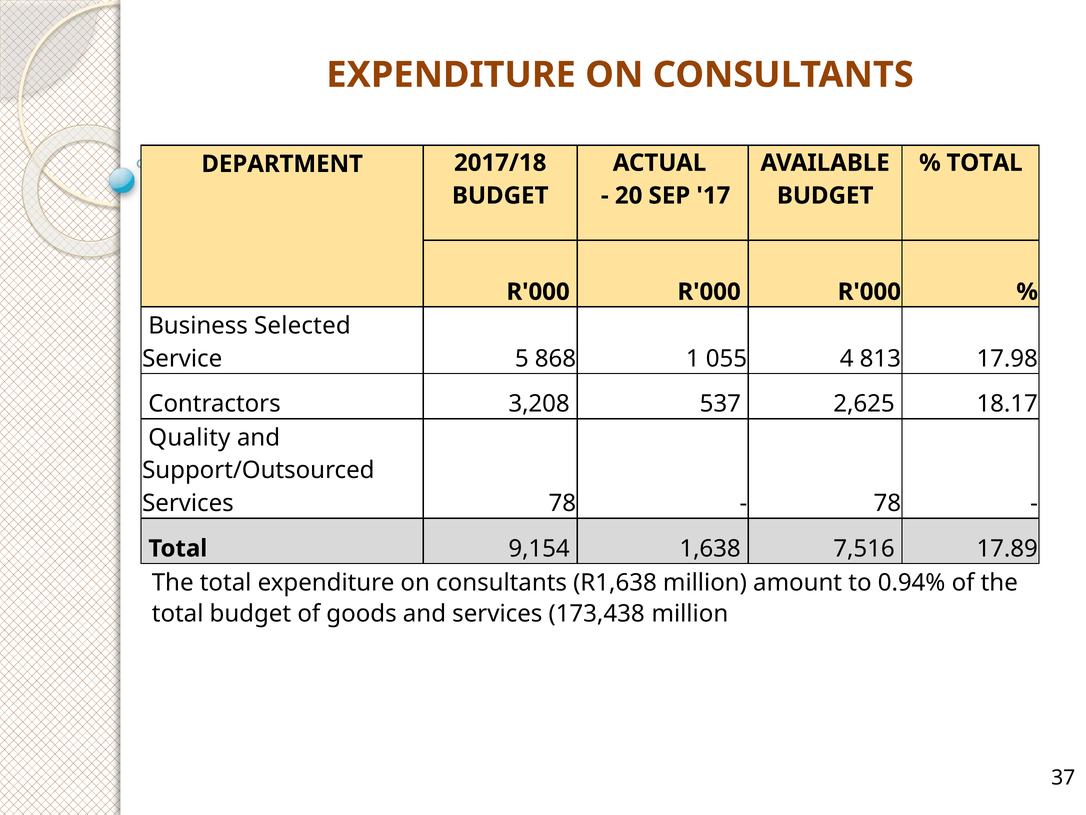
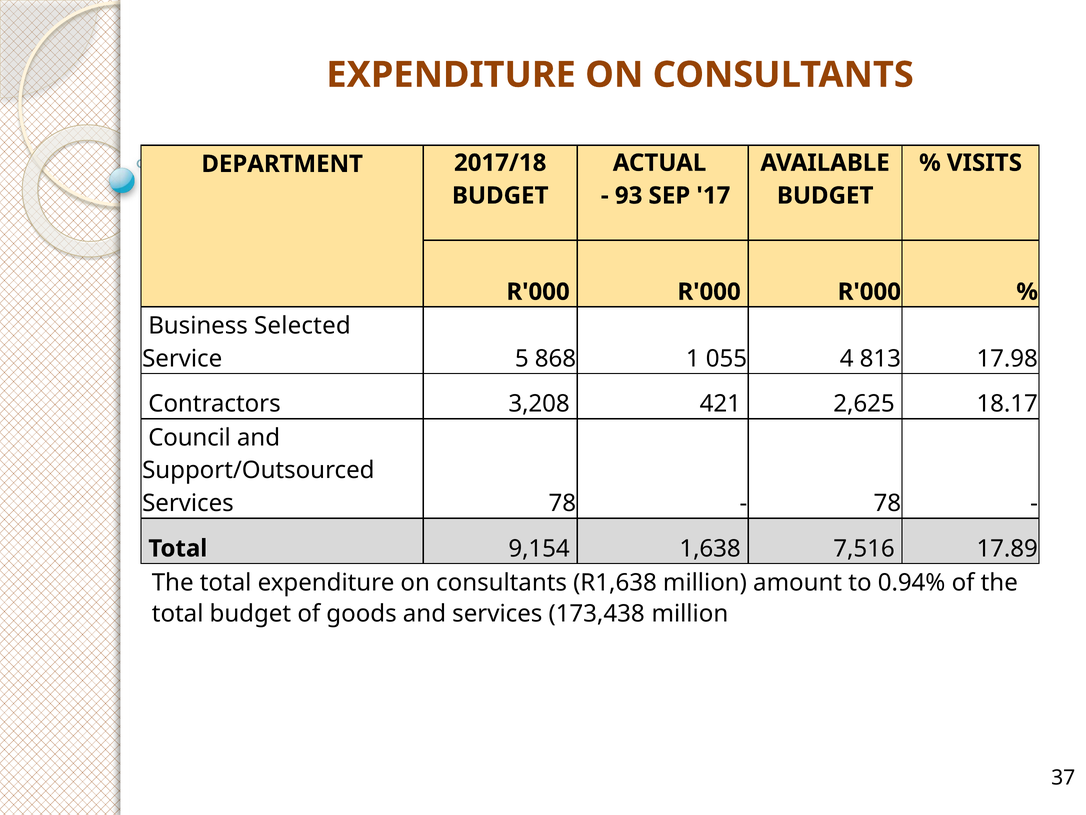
TOTAL: TOTAL -> VISITS (984, 163)
20: 20 -> 93 (629, 196)
537: 537 -> 421 (720, 404)
Quality: Quality -> Council (190, 437)
